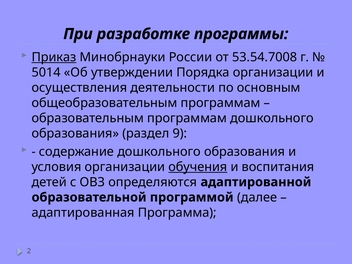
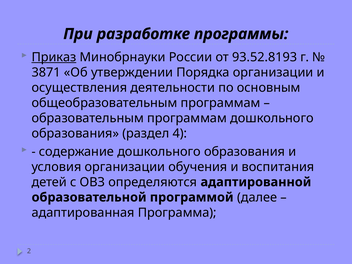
53.54.7008: 53.54.7008 -> 93.52.8193 (265, 57)
5014: 5014 -> 3871 (46, 72)
9: 9 -> 4 (180, 133)
обучения underline: present -> none (198, 167)
